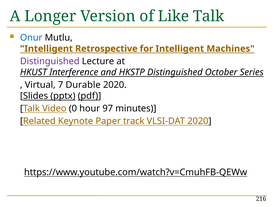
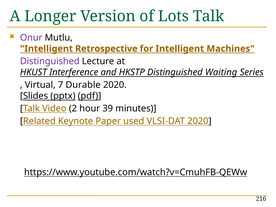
Like: Like -> Lots (173, 16)
Onur colour: blue -> purple (31, 38)
October: October -> Waiting (221, 72)
0: 0 -> 2 (73, 108)
97: 97 -> 39 (108, 108)
track: track -> used (134, 121)
